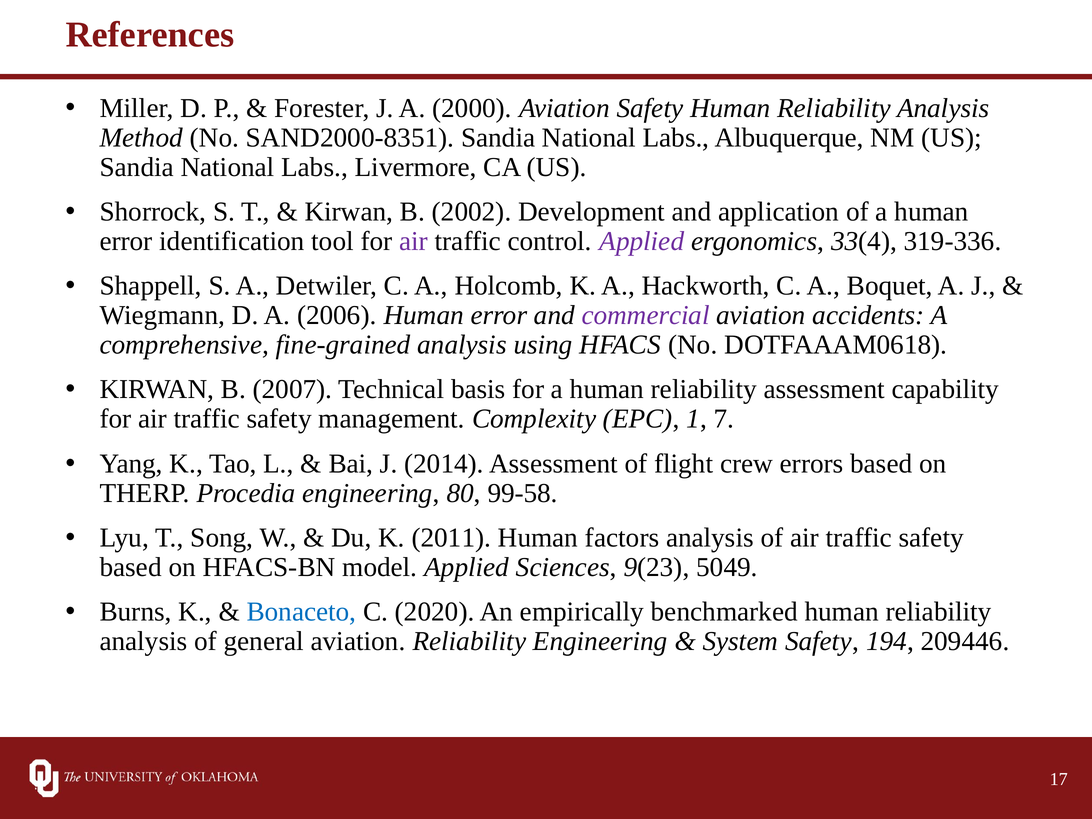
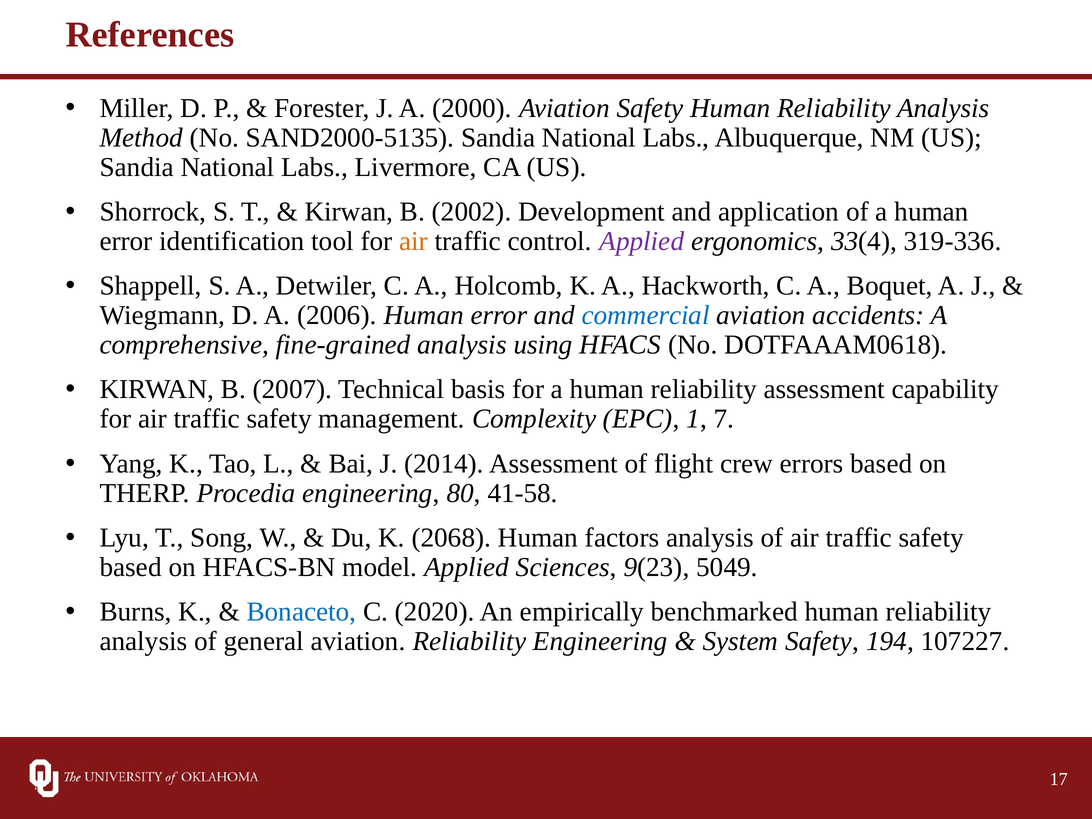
SAND2000-8351: SAND2000-8351 -> SAND2000-5135 (350, 138)
air colour: purple -> orange (414, 241)
commercial colour: purple -> blue (646, 315)
99-58: 99-58 -> 41-58 (523, 493)
2011: 2011 -> 2068 (451, 538)
209446: 209446 -> 107227 (965, 641)
